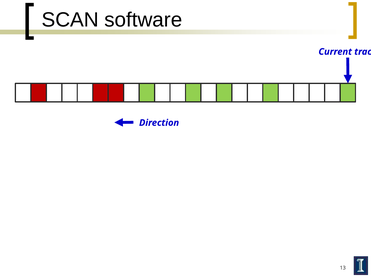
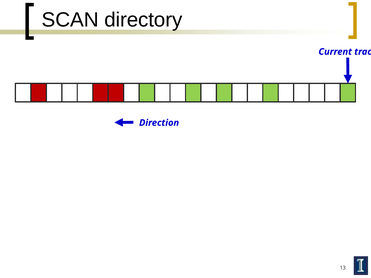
software: software -> directory (143, 20)
